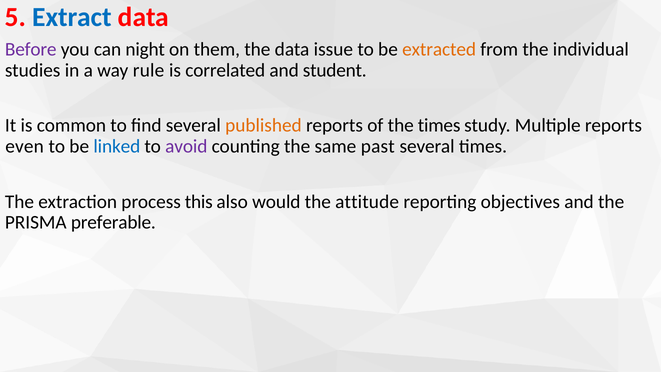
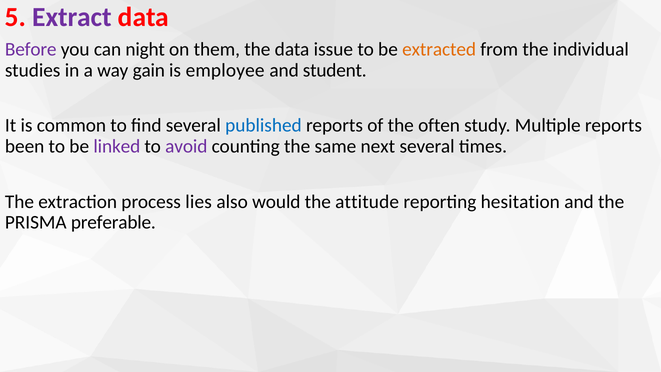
Extract colour: blue -> purple (72, 17)
rule: rule -> gain (149, 70)
correlated: correlated -> employee (225, 70)
published colour: orange -> blue (263, 125)
the times: times -> often (439, 125)
even: even -> been (25, 146)
linked colour: blue -> purple (117, 146)
past: past -> next (378, 146)
this: this -> lies (199, 202)
objectives: objectives -> hesitation (520, 202)
